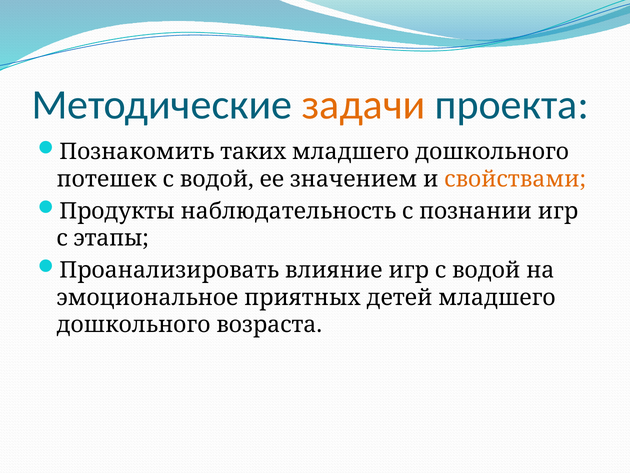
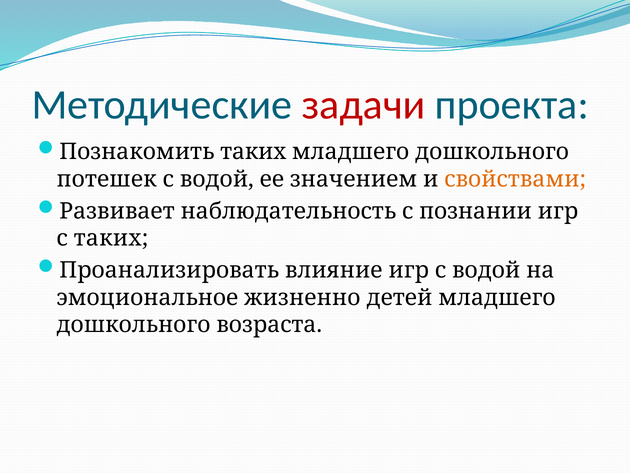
задачи colour: orange -> red (364, 105)
Продукты: Продукты -> Развивает (117, 211)
с этапы: этапы -> таких (111, 238)
приятных: приятных -> жизненно (302, 297)
